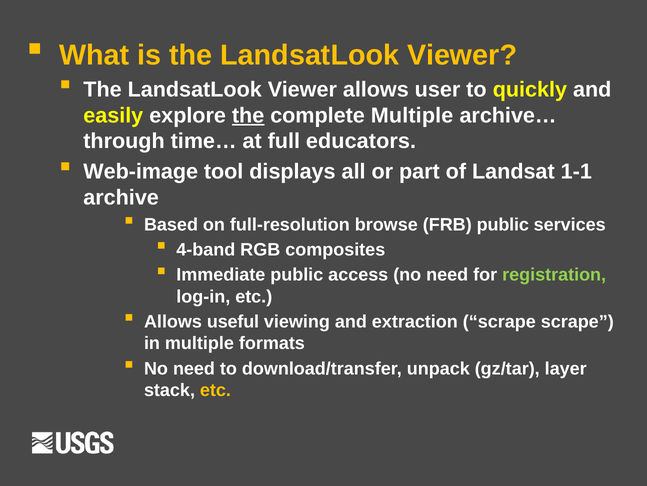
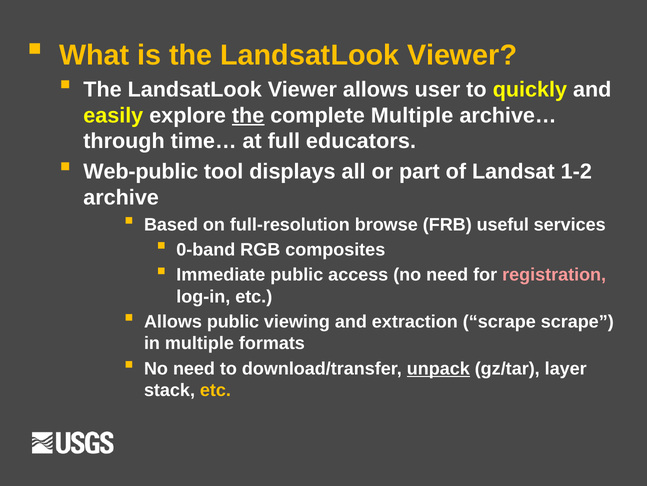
Web-image: Web-image -> Web-public (141, 171)
1-1: 1-1 -> 1-2 (576, 171)
FRB public: public -> useful (503, 224)
4-band: 4-band -> 0-band (206, 249)
registration colour: light green -> pink (554, 275)
Allows useful: useful -> public (233, 321)
unpack underline: none -> present (438, 368)
